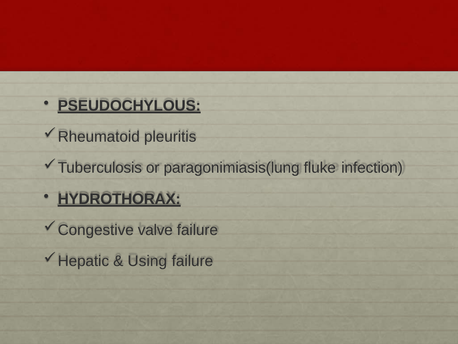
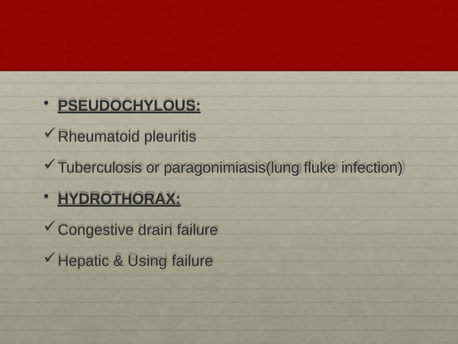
valve: valve -> drain (155, 230)
